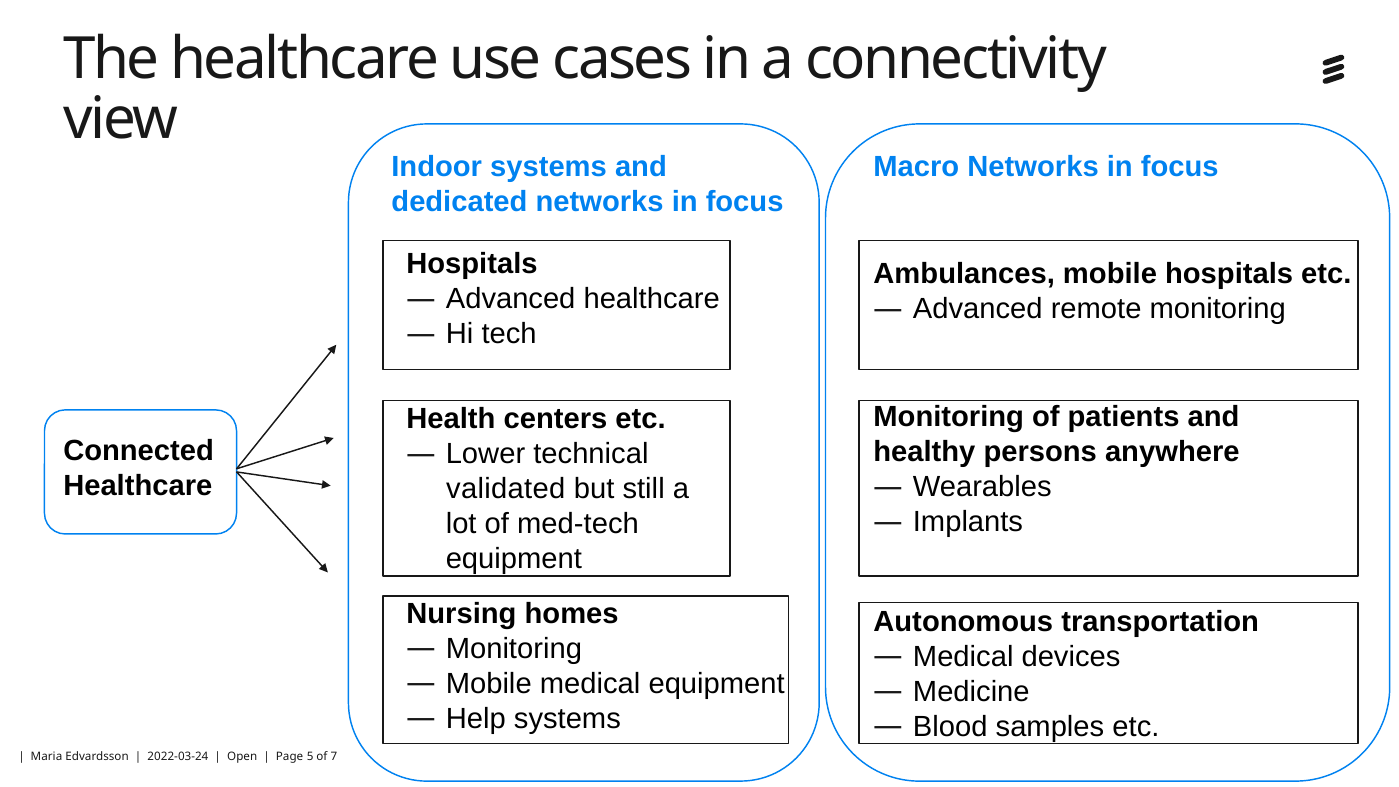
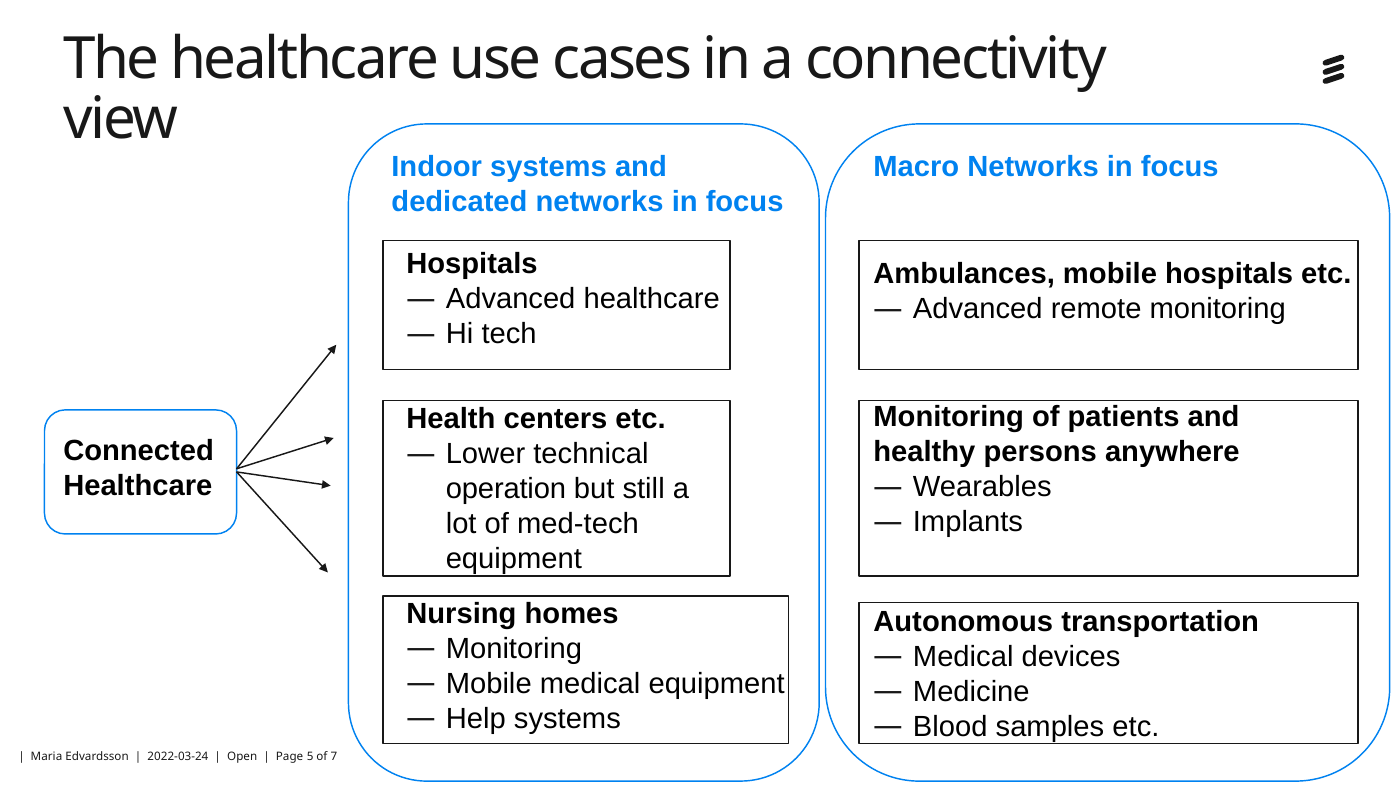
validated: validated -> operation (506, 489)
